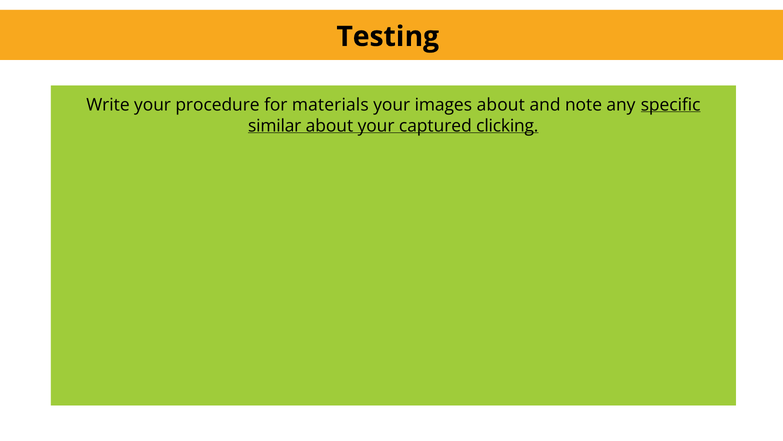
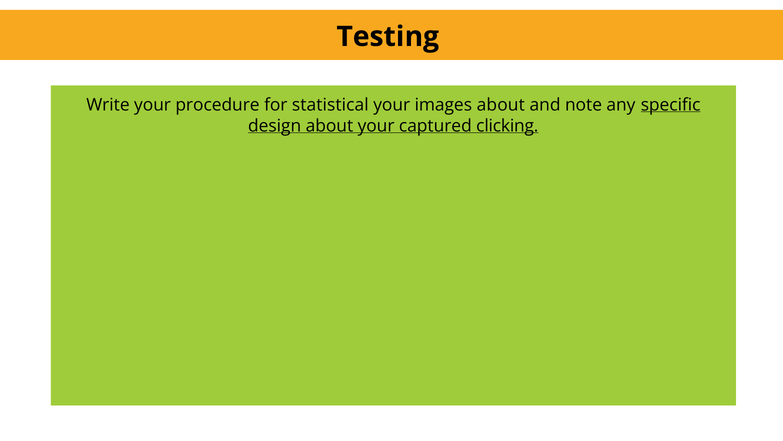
materials: materials -> statistical (330, 105)
similar: similar -> design (275, 126)
